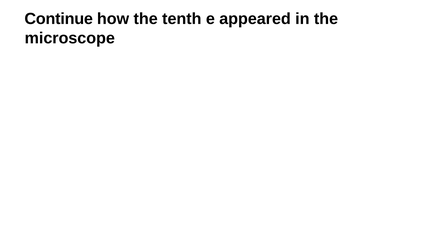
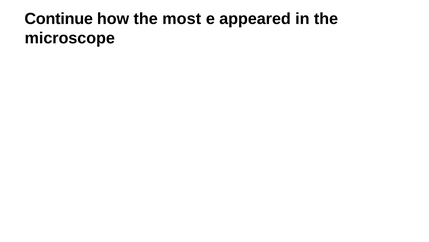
tenth: tenth -> most (182, 19)
